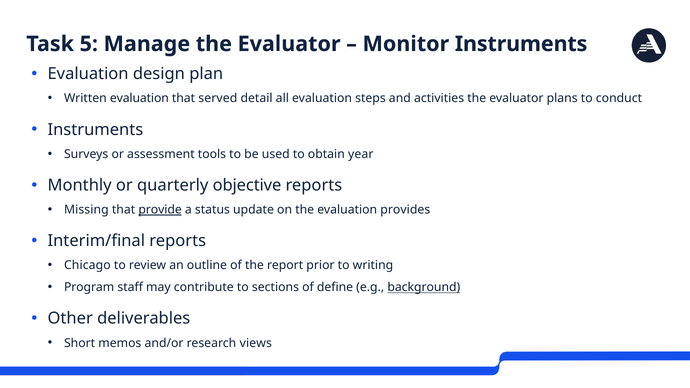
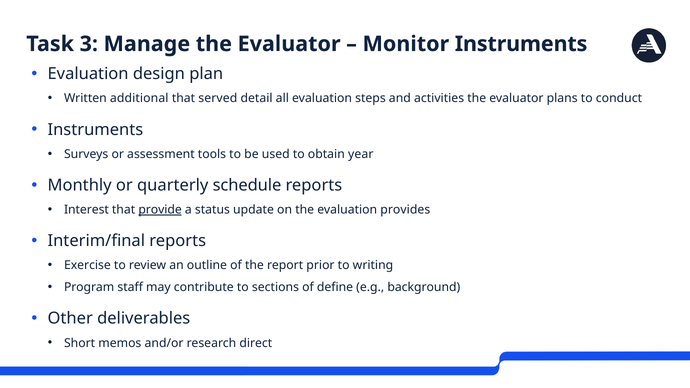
5: 5 -> 3 (89, 44)
Written evaluation: evaluation -> additional (139, 98)
objective: objective -> schedule (247, 185)
Missing: Missing -> Interest (86, 210)
Chicago: Chicago -> Exercise (87, 265)
background underline: present -> none (424, 287)
views: views -> direct (256, 343)
